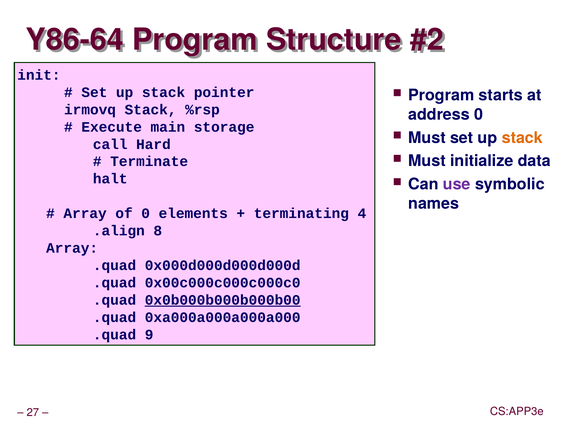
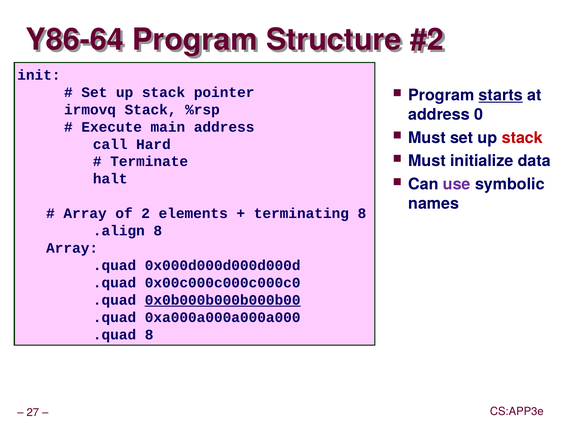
starts underline: none -> present (501, 95)
main storage: storage -> address (224, 127)
stack colour: orange -> red (522, 138)
of 0: 0 -> 2 (146, 213)
terminating 4: 4 -> 8 (362, 213)
.quad 9: 9 -> 8 (149, 335)
